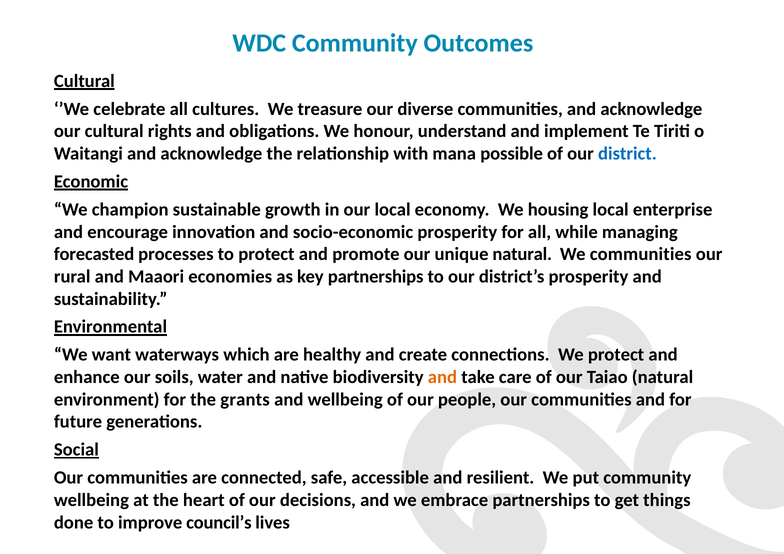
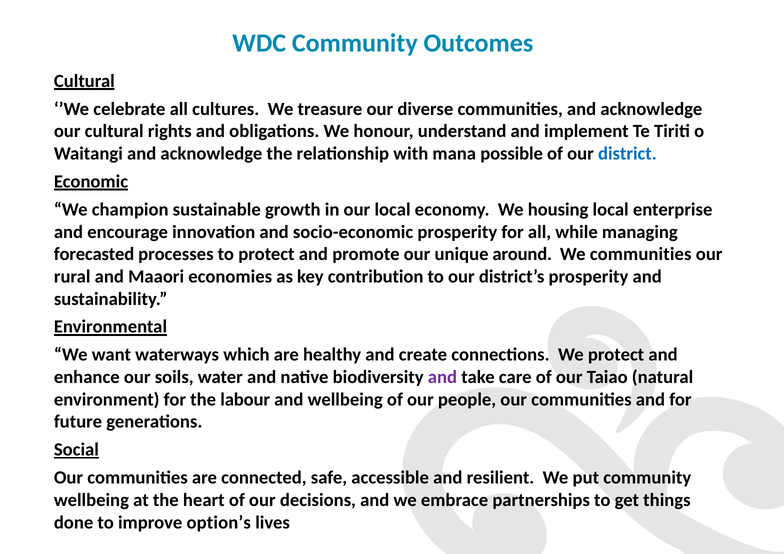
unique natural: natural -> around (522, 254)
key partnerships: partnerships -> contribution (376, 277)
and colour: orange -> purple (442, 377)
grants: grants -> labour (245, 400)
council’s: council’s -> option’s (219, 523)
